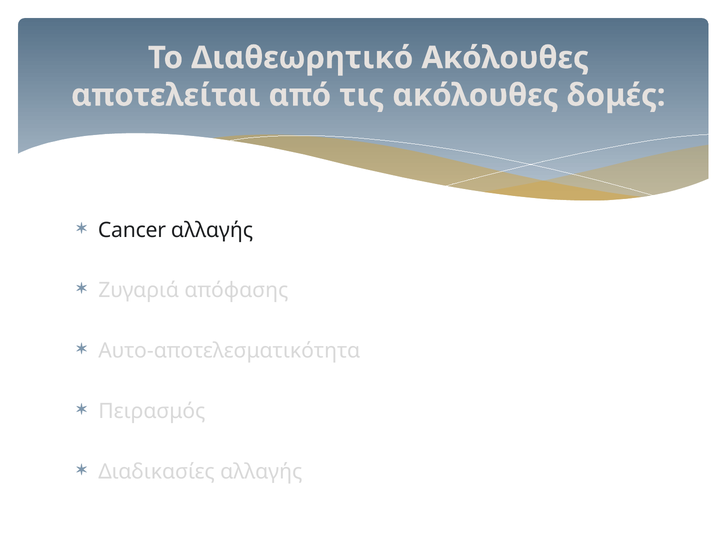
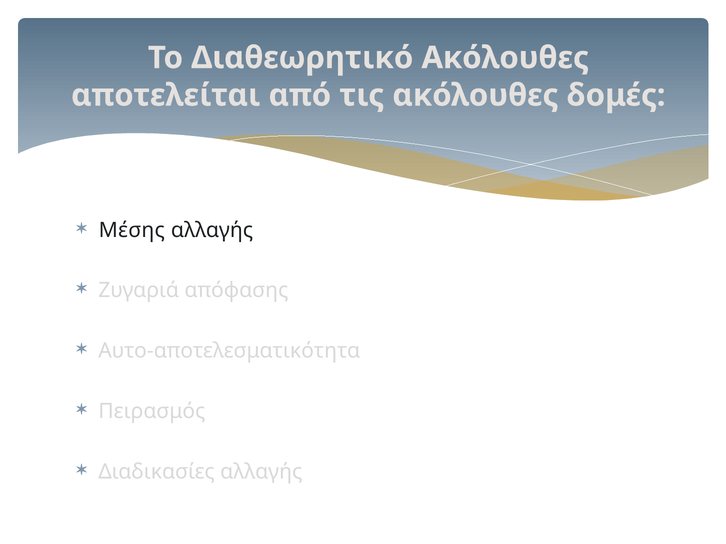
Cancer: Cancer -> Μέσης (132, 230)
